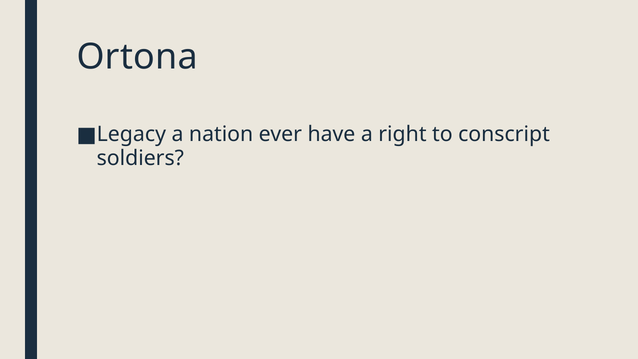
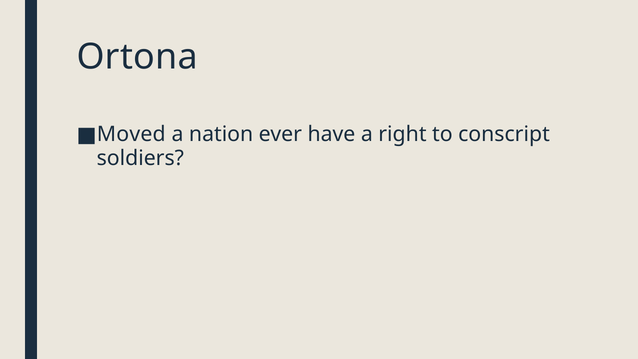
Legacy: Legacy -> Moved (131, 134)
